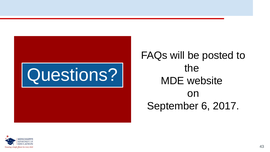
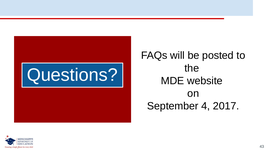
6: 6 -> 4 (206, 106)
